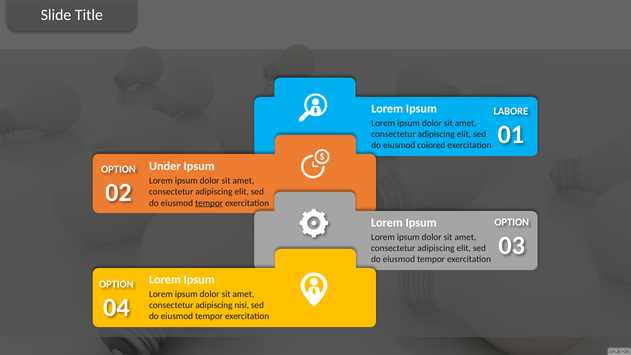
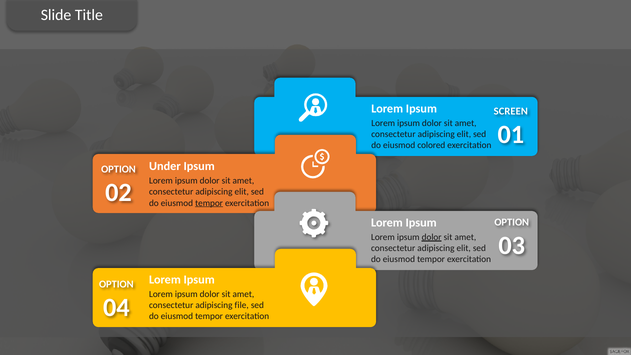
LABORE: LABORE -> SCREEN (511, 111)
dolor underline: none -> present (432, 237)
nisi: nisi -> file (242, 305)
